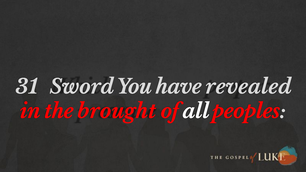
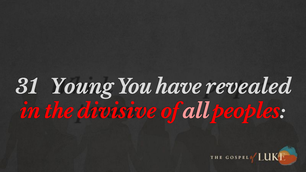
Sword: Sword -> Young (82, 87)
brought: brought -> divisive (117, 111)
all colour: white -> pink (196, 111)
